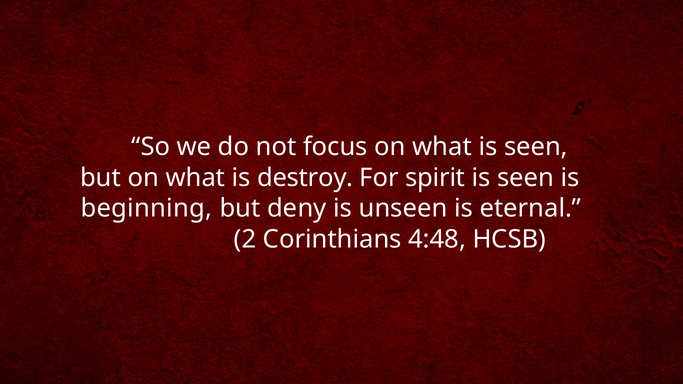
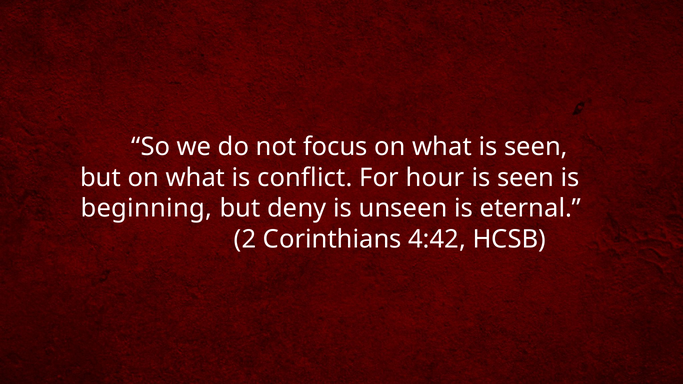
destroy: destroy -> conflict (305, 178)
spirit: spirit -> hour (435, 178)
4:48: 4:48 -> 4:42 (437, 239)
